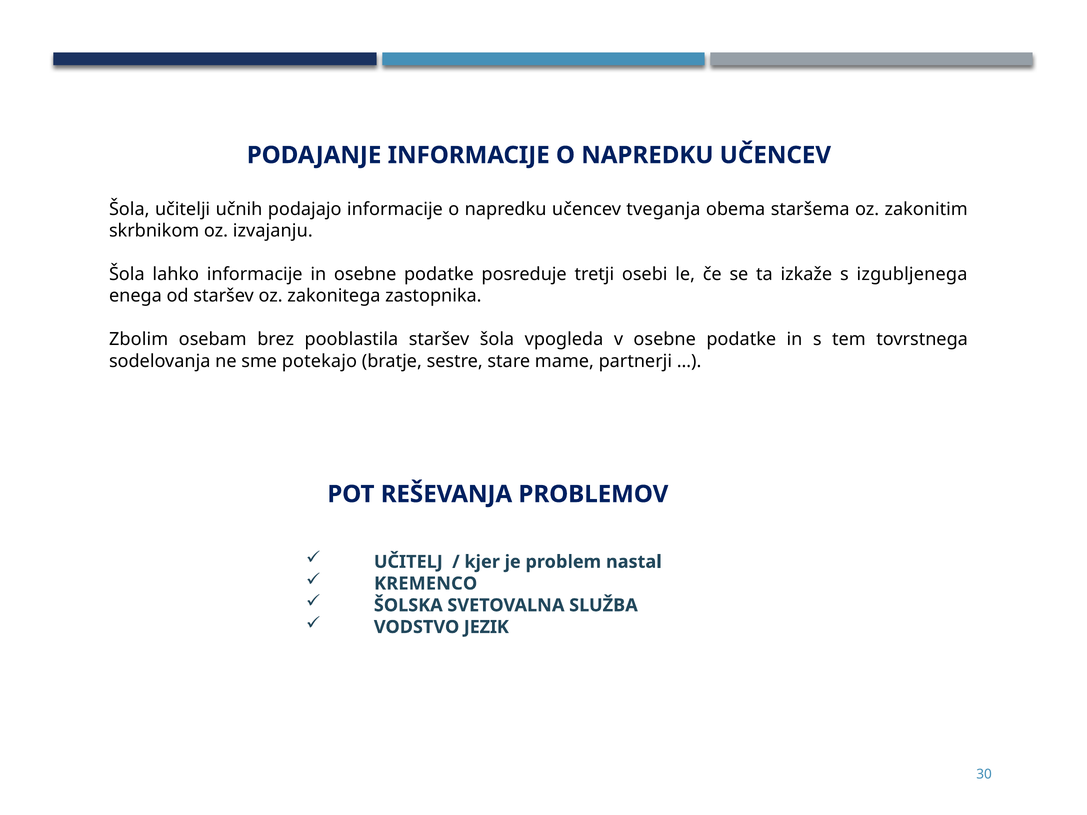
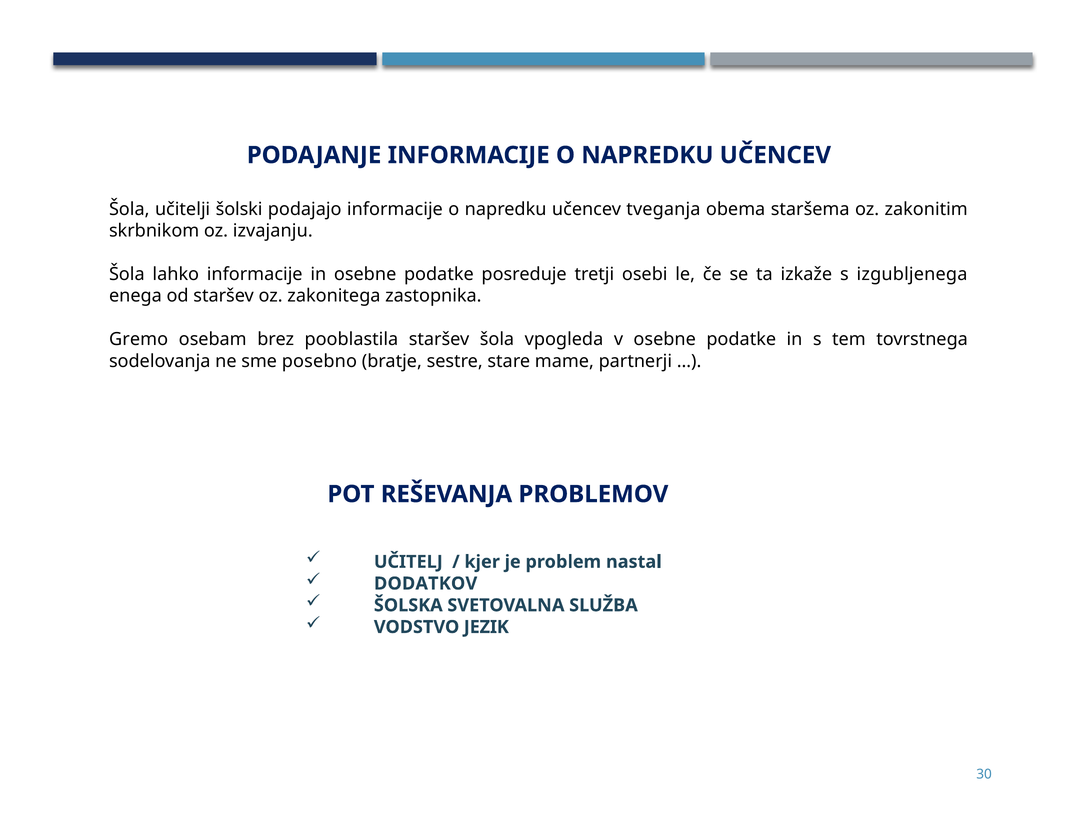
učnih: učnih -> šolski (239, 209)
Zbolim: Zbolim -> Gremo (139, 340)
potekajo: potekajo -> posebno (319, 361)
KREMENCO: KREMENCO -> DODATKOV (426, 584)
